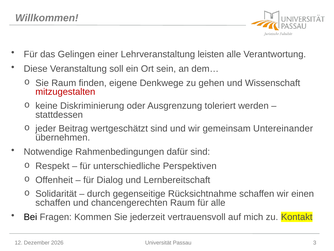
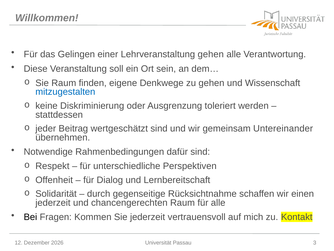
Lehrveranstaltung leisten: leisten -> gehen (211, 54)
mitzugestalten colour: red -> blue (65, 92)
schaffen: schaffen -> jederzeit (53, 202)
